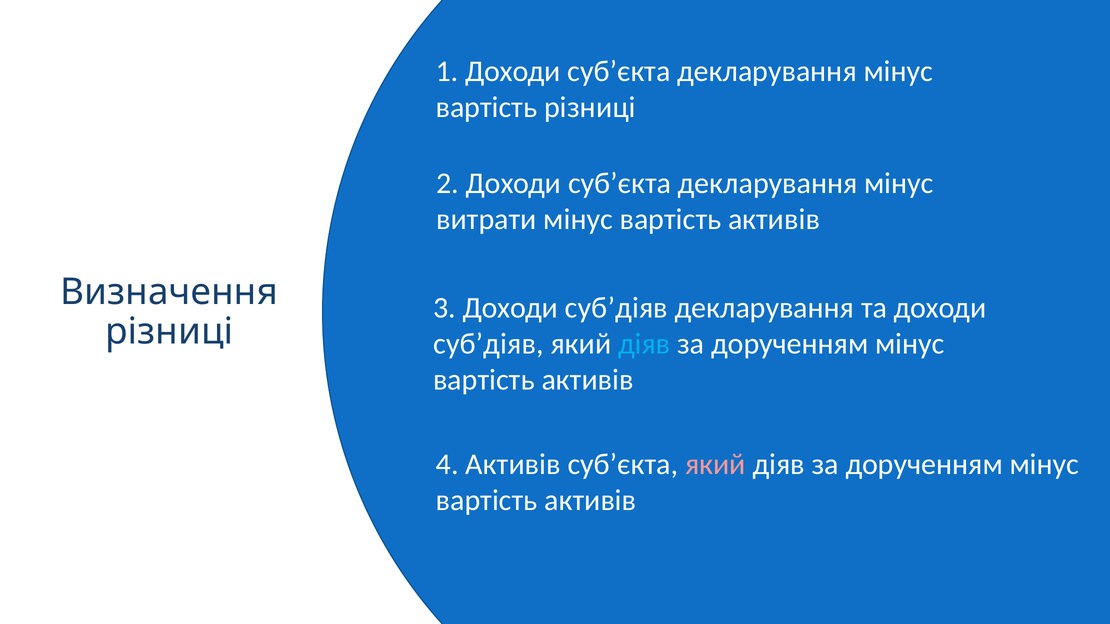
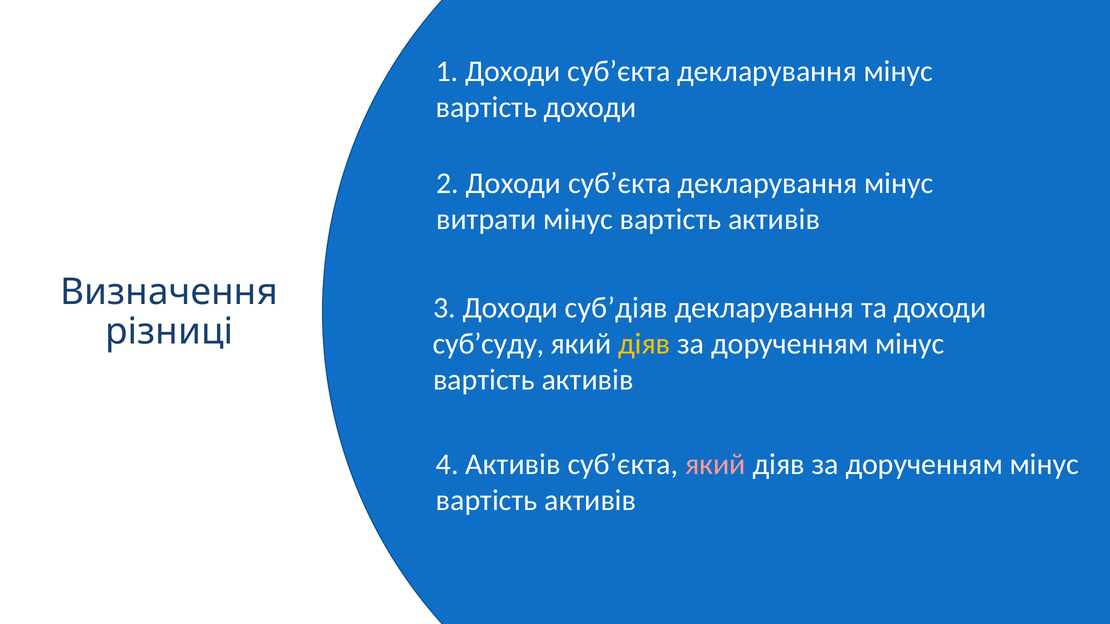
вартість різниці: різниці -> доходи (590, 107)
суб’діяв: суб’діяв -> суб’суду (489, 344)
діяв colour: light blue -> yellow (644, 344)
